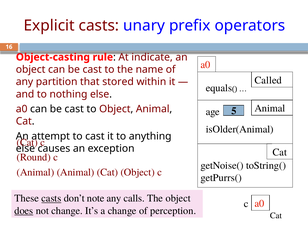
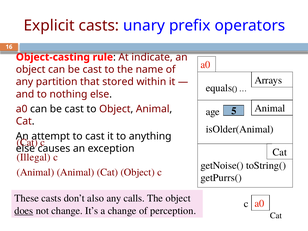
Called: Called -> Arrays (268, 80)
Round: Round -> Illegal (34, 157)
casts underline: present -> none (51, 198)
note: note -> also (96, 198)
